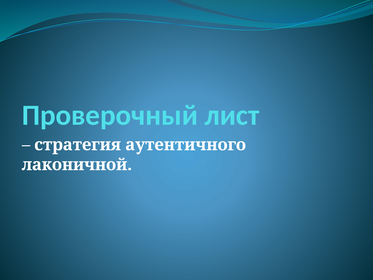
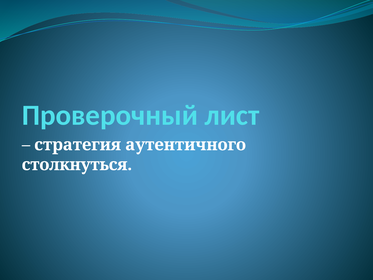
лаконичной: лаконичной -> столкнуться (77, 165)
